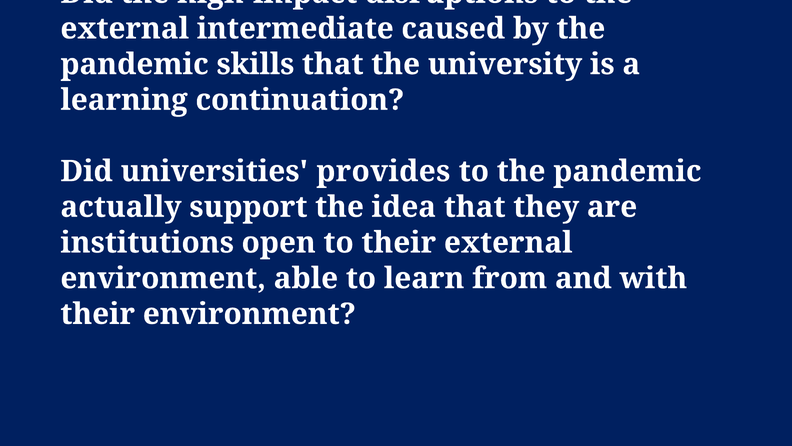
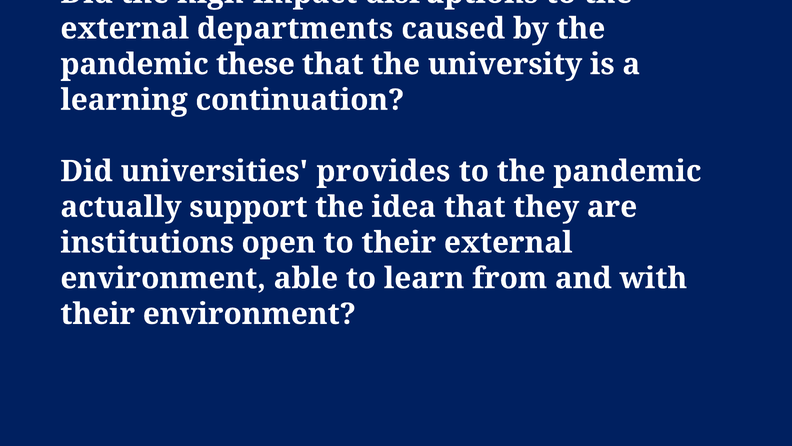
intermediate: intermediate -> departments (295, 29)
skills: skills -> these (255, 64)
